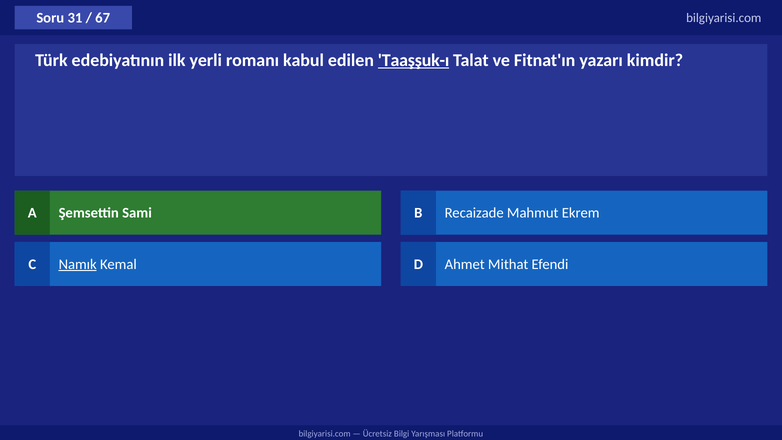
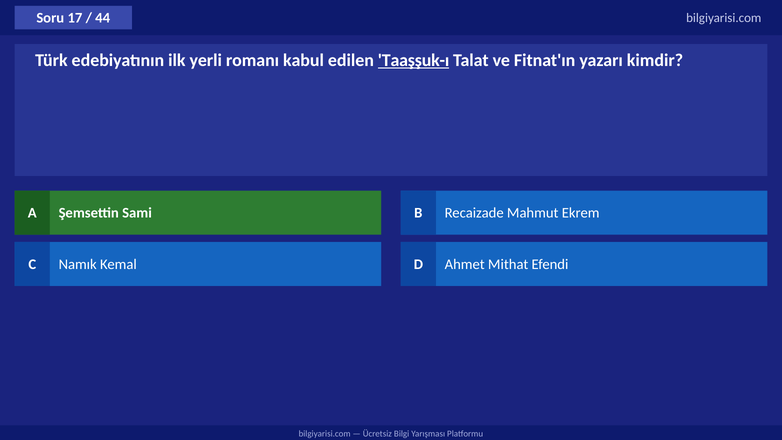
31: 31 -> 17 (75, 18)
67: 67 -> 44 (103, 18)
Namık underline: present -> none (78, 264)
